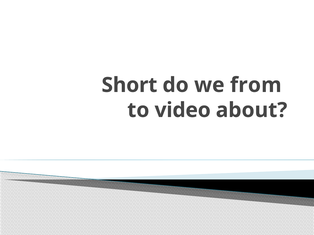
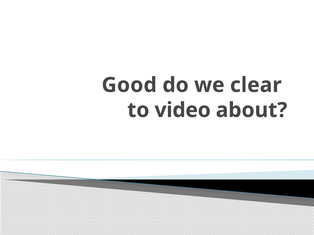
Short: Short -> Good (129, 85)
from: from -> clear (256, 85)
